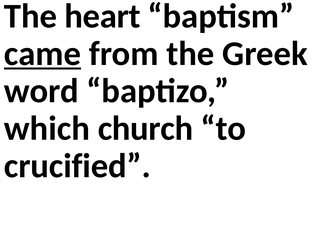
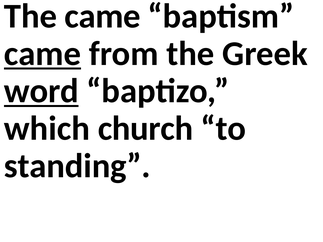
The heart: heart -> came (103, 16)
word underline: none -> present (41, 91)
crucified: crucified -> standing (77, 166)
